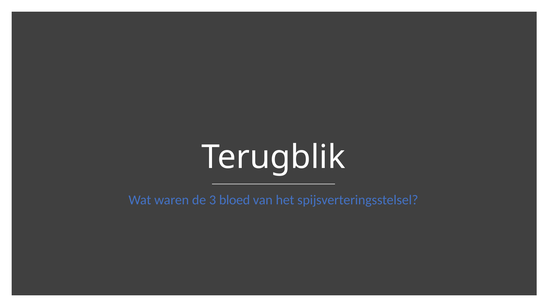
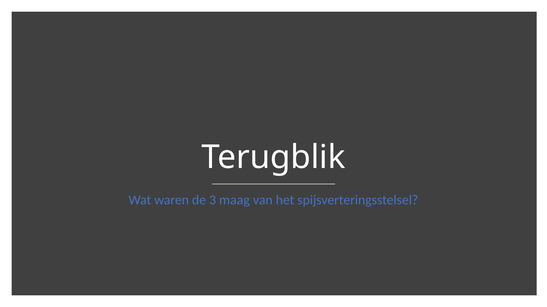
bloed: bloed -> maag (234, 200)
